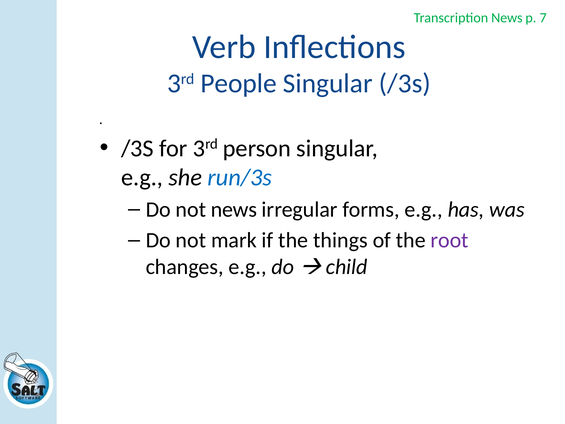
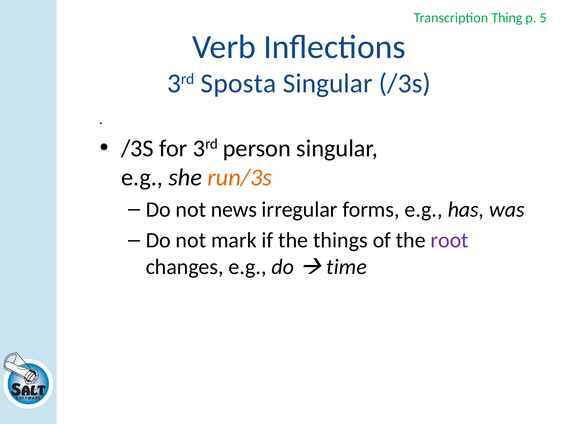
Transcription News: News -> Thing (507, 18)
7: 7 -> 5 (543, 18)
People: People -> Sposta (238, 83)
run/3s colour: blue -> orange (240, 177)
child: child -> time (347, 267)
